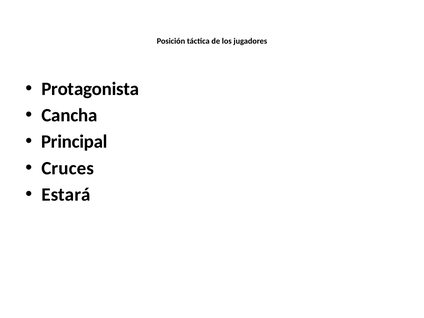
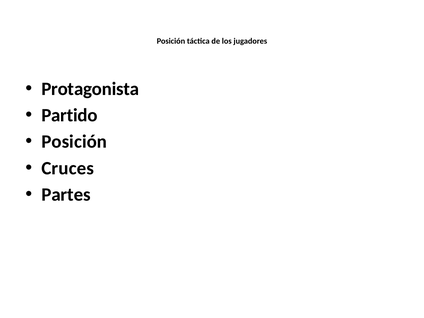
Cancha: Cancha -> Partido (69, 115)
Principal: Principal -> Posición (74, 142)
Estará: Estará -> Partes (66, 195)
